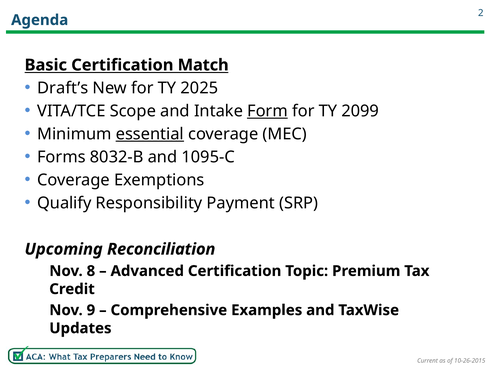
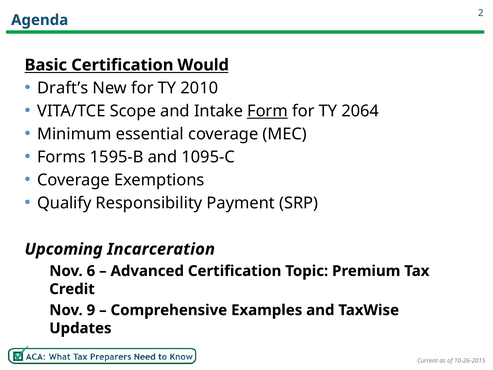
Match: Match -> Would (203, 65)
2025: 2025 -> 2010 (199, 88)
2099: 2099 -> 2064 (360, 111)
essential underline: present -> none (150, 134)
8032-B: 8032-B -> 1595-B (117, 157)
Reconciliation: Reconciliation -> Incarceration (161, 249)
8: 8 -> 6 (91, 271)
